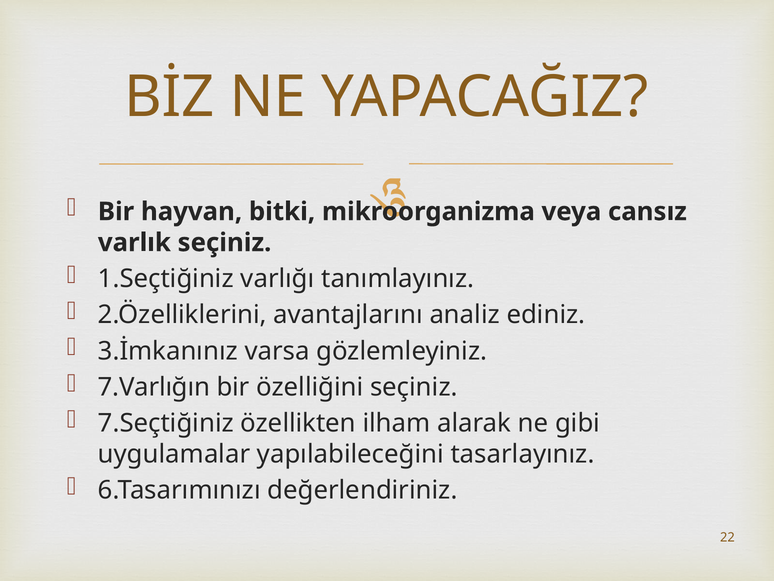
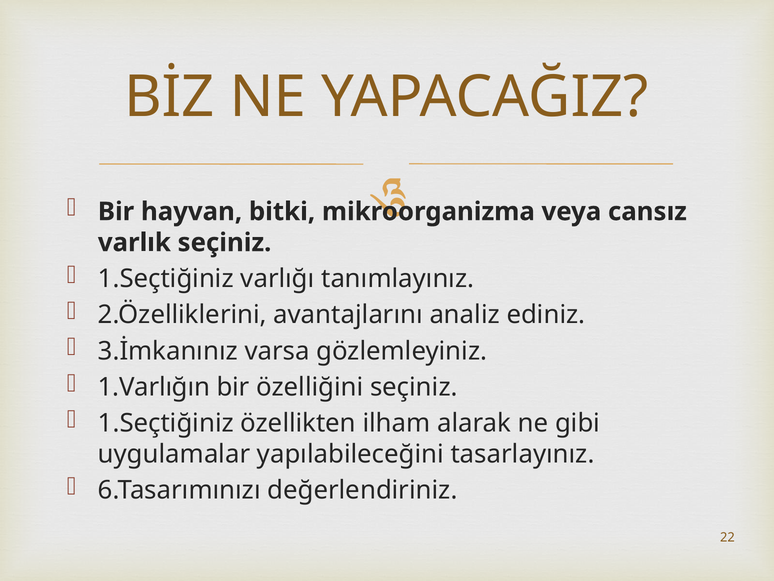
7.Varlığın: 7.Varlığın -> 1.Varlığın (154, 387)
7.Seçtiğiniz: 7.Seçtiğiniz -> 1.Seçtiğiniz (166, 423)
